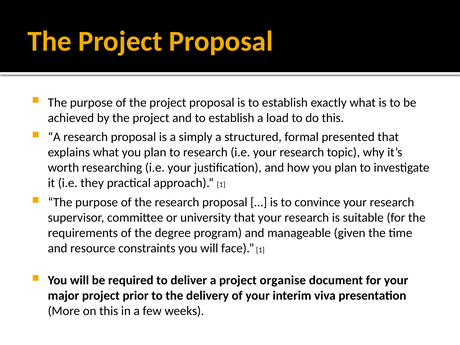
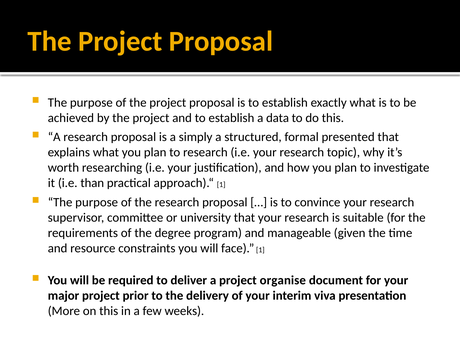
load: load -> data (278, 118)
they: they -> than (92, 183)
